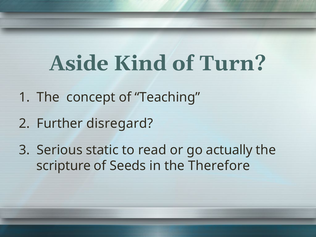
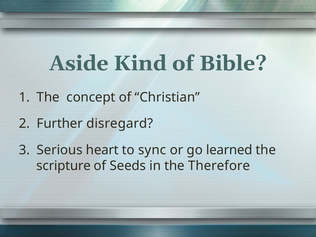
Turn: Turn -> Bible (233, 63)
Teaching: Teaching -> Christian (167, 97)
static: static -> heart (102, 150)
read: read -> sync (152, 150)
actually: actually -> learned (229, 150)
